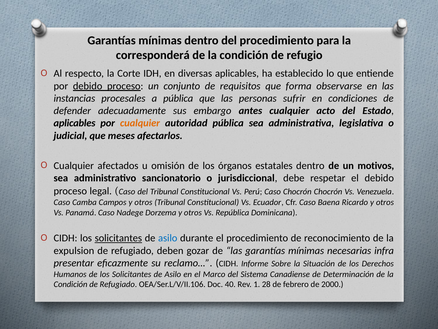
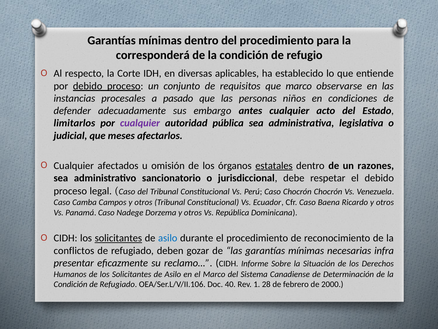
que forma: forma -> marco (299, 86)
a pública: pública -> pasado (178, 98)
sufrir: sufrir -> niños (294, 98)
aplicables: aplicables -> limitarlos (74, 123)
cualquier colour: orange -> purple (140, 123)
estatales underline: none -> present (274, 165)
motivos: motivos -> razones (376, 165)
expulsion: expulsion -> conflictos (74, 250)
